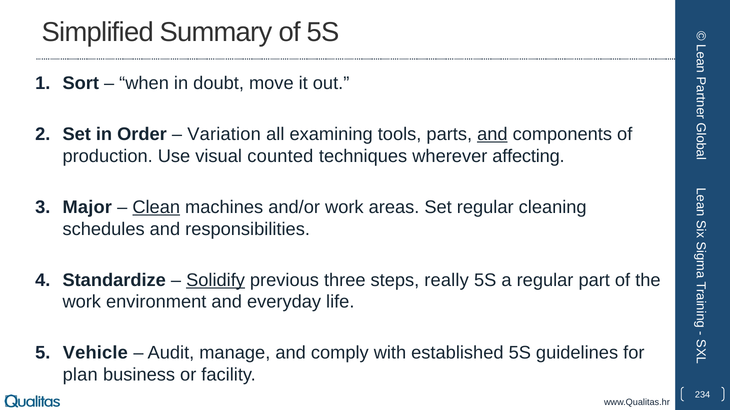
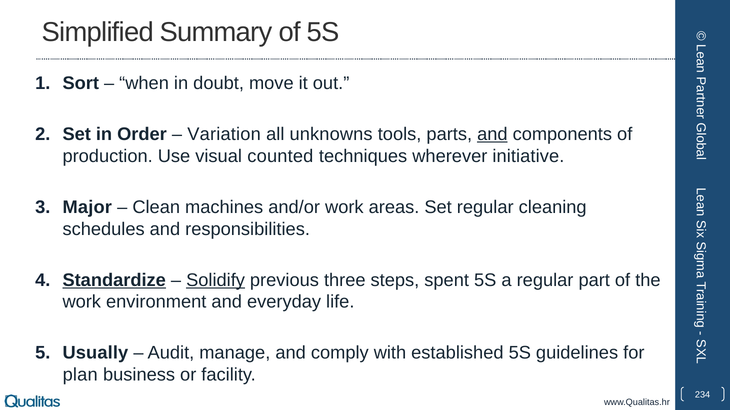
examining: examining -> unknowns (331, 134)
affecting: affecting -> initiative (528, 156)
Clean underline: present -> none (156, 207)
Standardize underline: none -> present (114, 280)
really: really -> spent (447, 280)
Vehicle: Vehicle -> Usually (95, 353)
